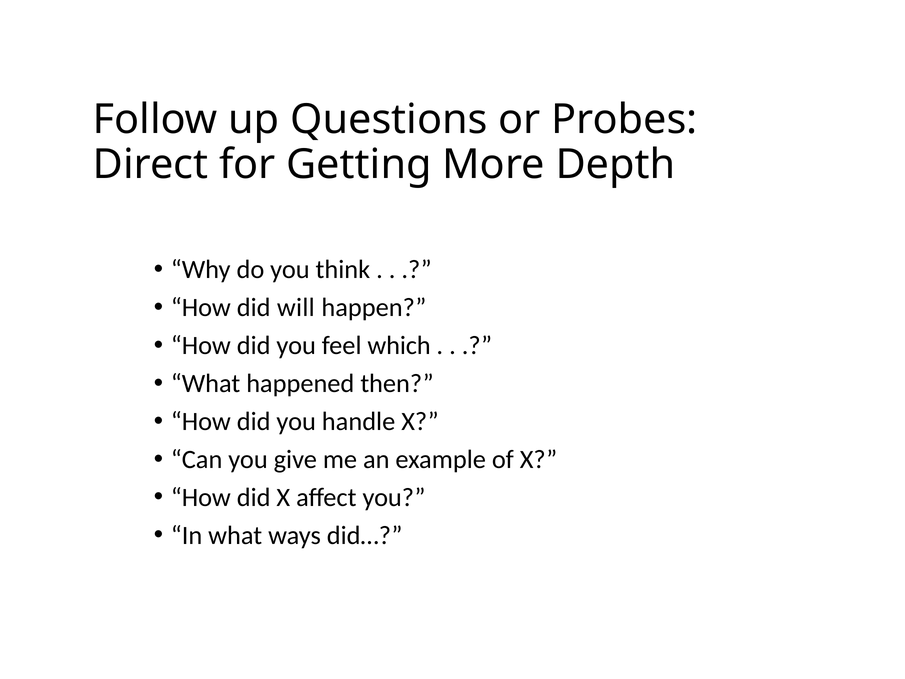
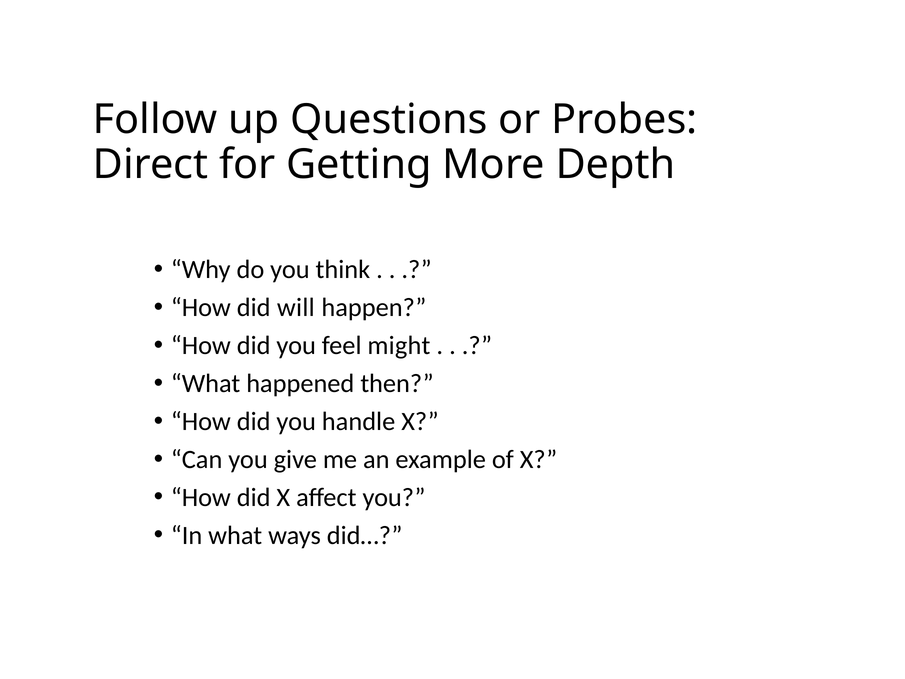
which: which -> might (399, 345)
